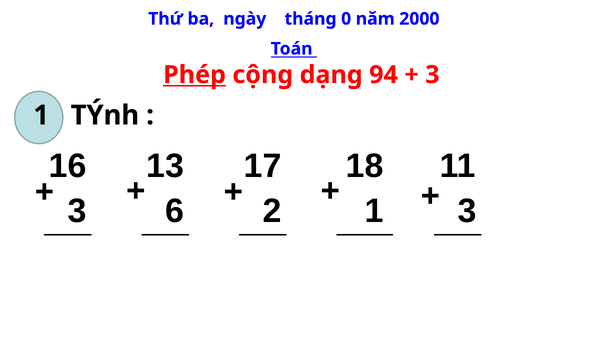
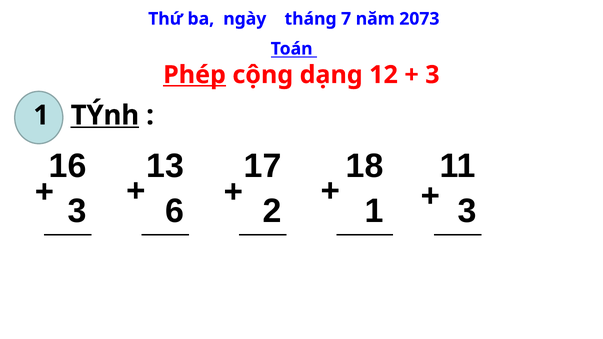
0: 0 -> 7 (346, 19)
2000: 2000 -> 2073 (419, 19)
94: 94 -> 12 (384, 75)
TÝnh underline: none -> present (105, 115)
